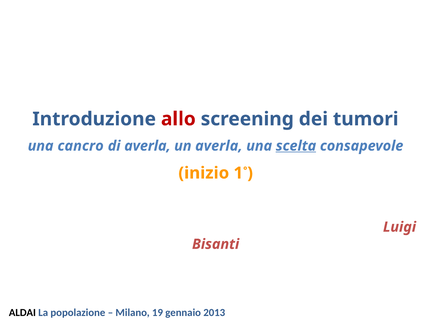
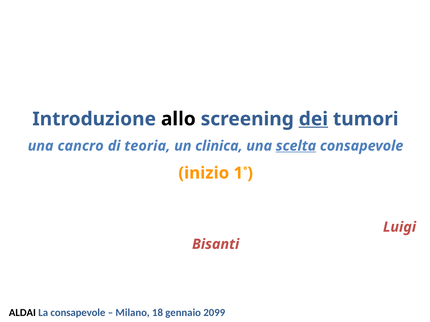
allo colour: red -> black (178, 119)
dei underline: none -> present (313, 119)
di averla: averla -> teoria (147, 146)
un averla: averla -> clinica (219, 146)
La popolazione: popolazione -> consapevole (78, 313)
19: 19 -> 18 (158, 313)
2013: 2013 -> 2099 (214, 313)
